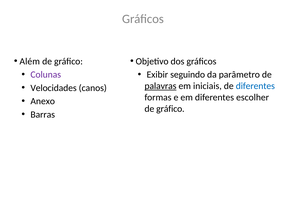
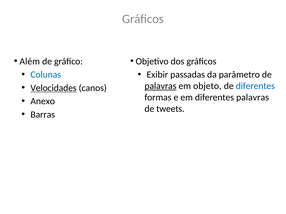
Colunas colour: purple -> blue (46, 75)
seguindo: seguindo -> passadas (188, 75)
iniciais: iniciais -> objeto (207, 86)
Velocidades underline: none -> present (54, 88)
diferentes escolher: escolher -> palavras (253, 98)
gráfico: gráfico -> tweets (170, 109)
